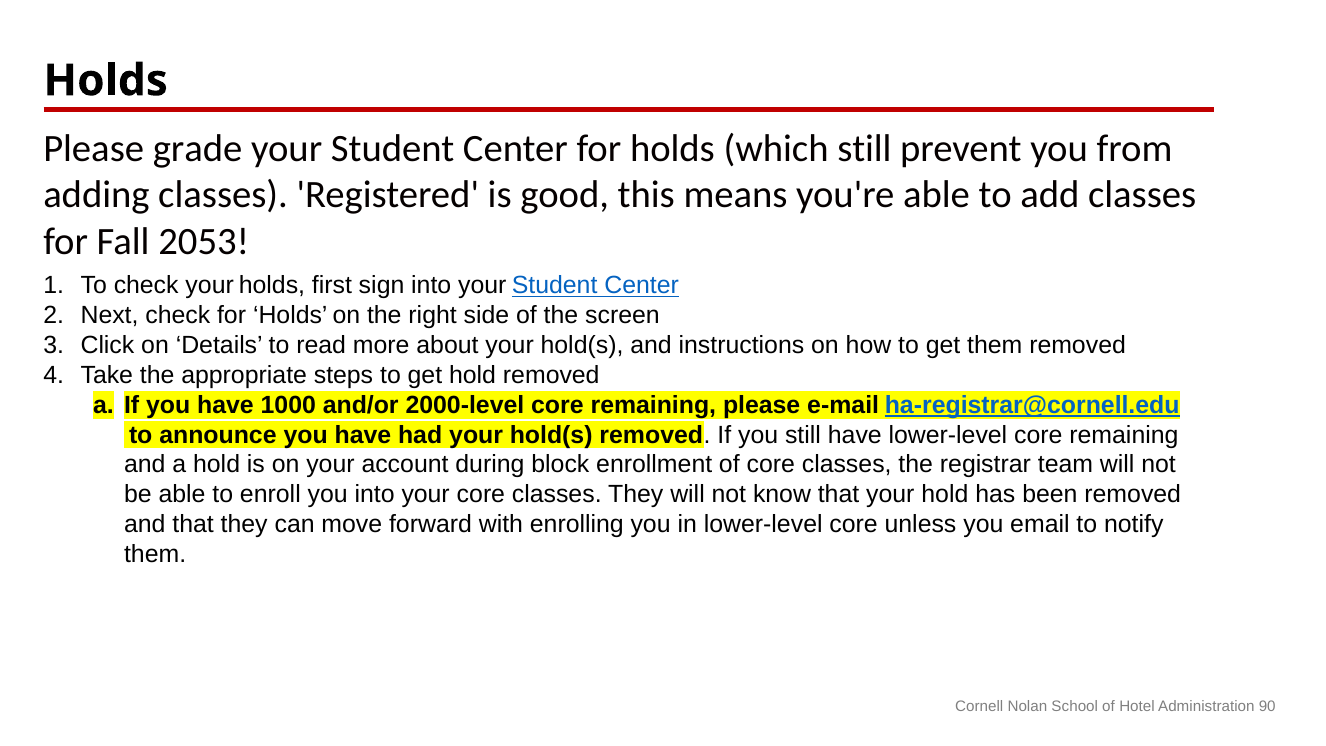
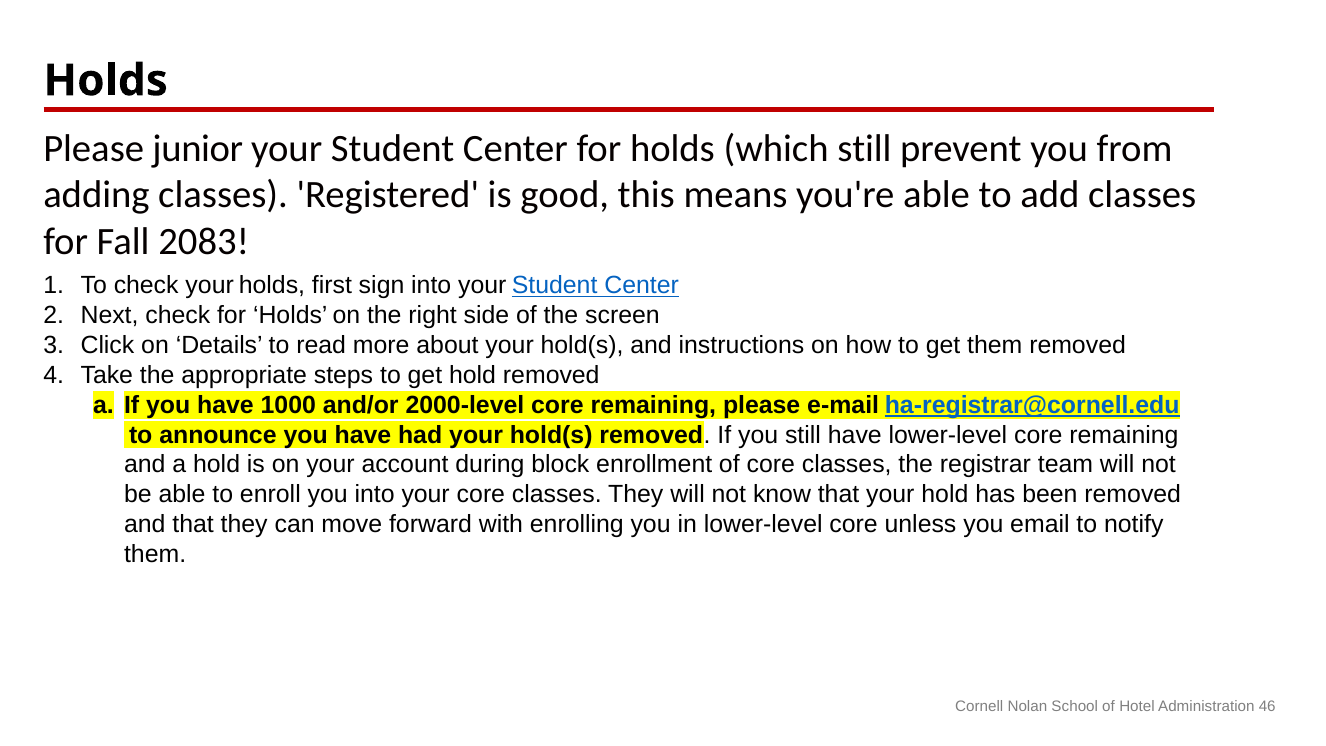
grade: grade -> junior (198, 149)
2053: 2053 -> 2083 (204, 242)
90: 90 -> 46 (1267, 706)
